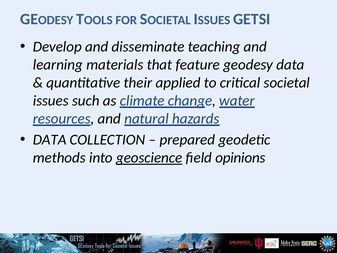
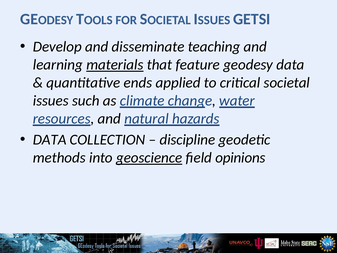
materials underline: none -> present (115, 65)
their: their -> ends (138, 83)
prepared: prepared -> discipline (187, 140)
